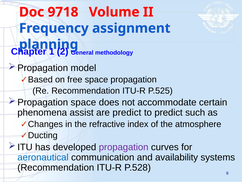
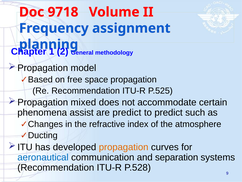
space: space -> mixed (83, 102)
propagation colour: purple -> orange (124, 147)
availability: availability -> separation (177, 157)
